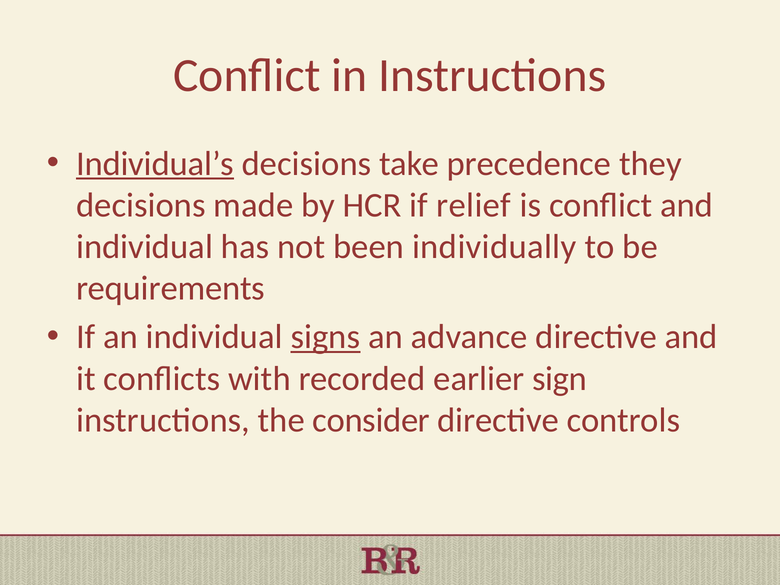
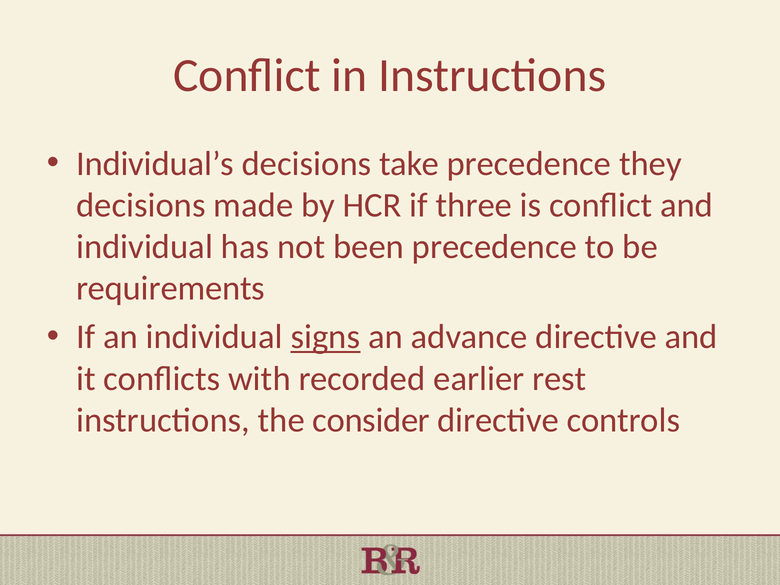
Individual’s underline: present -> none (155, 164)
relief: relief -> three (474, 205)
been individually: individually -> precedence (494, 247)
sign: sign -> rest (559, 379)
